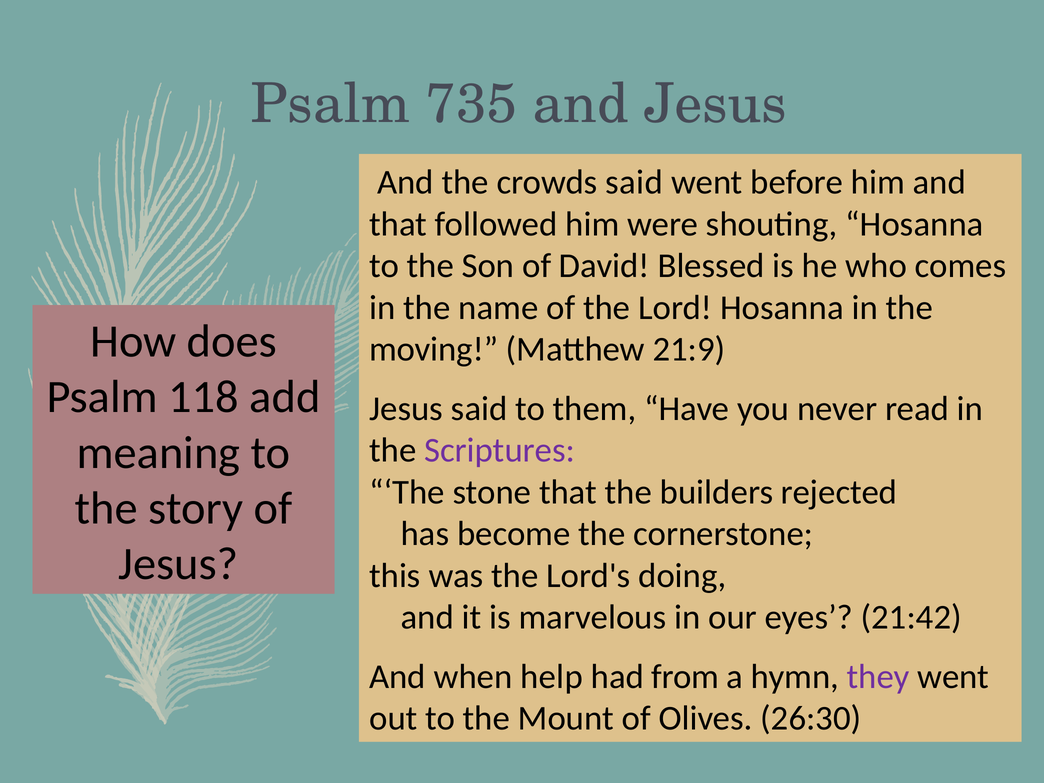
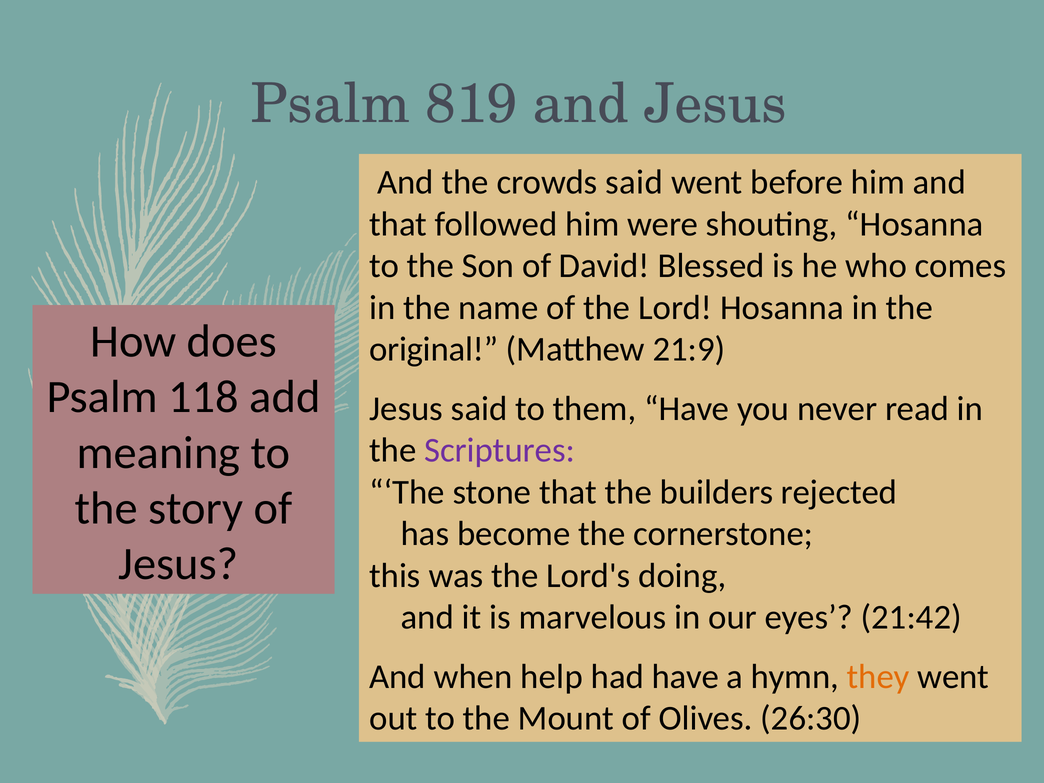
735: 735 -> 819 (471, 104)
moving: moving -> original (434, 349)
had from: from -> have (685, 677)
they colour: purple -> orange (878, 677)
